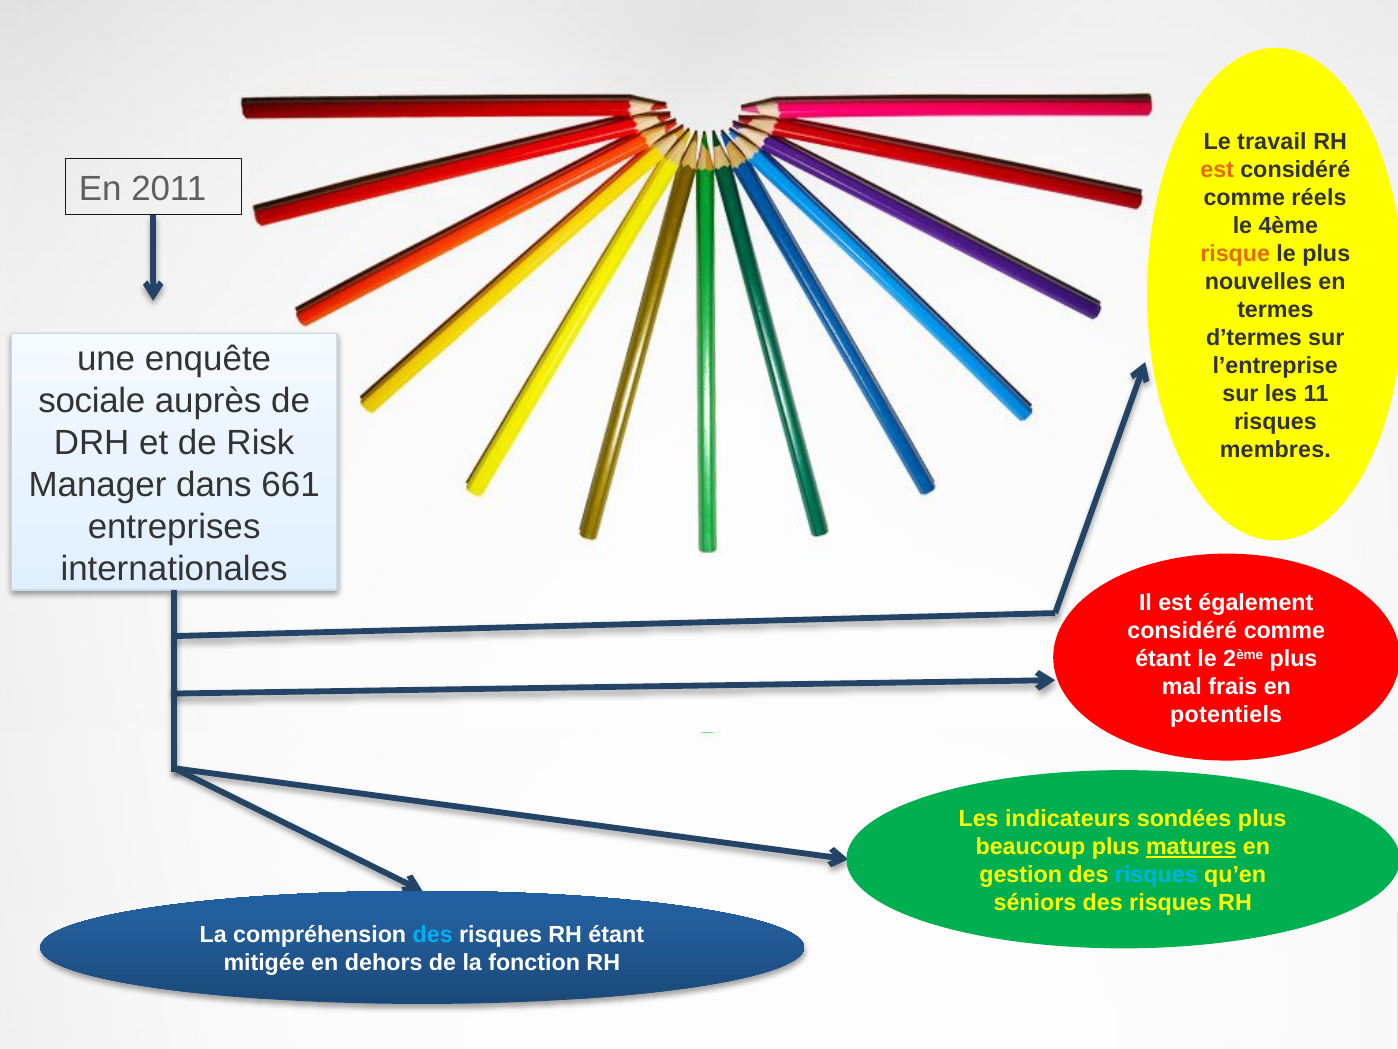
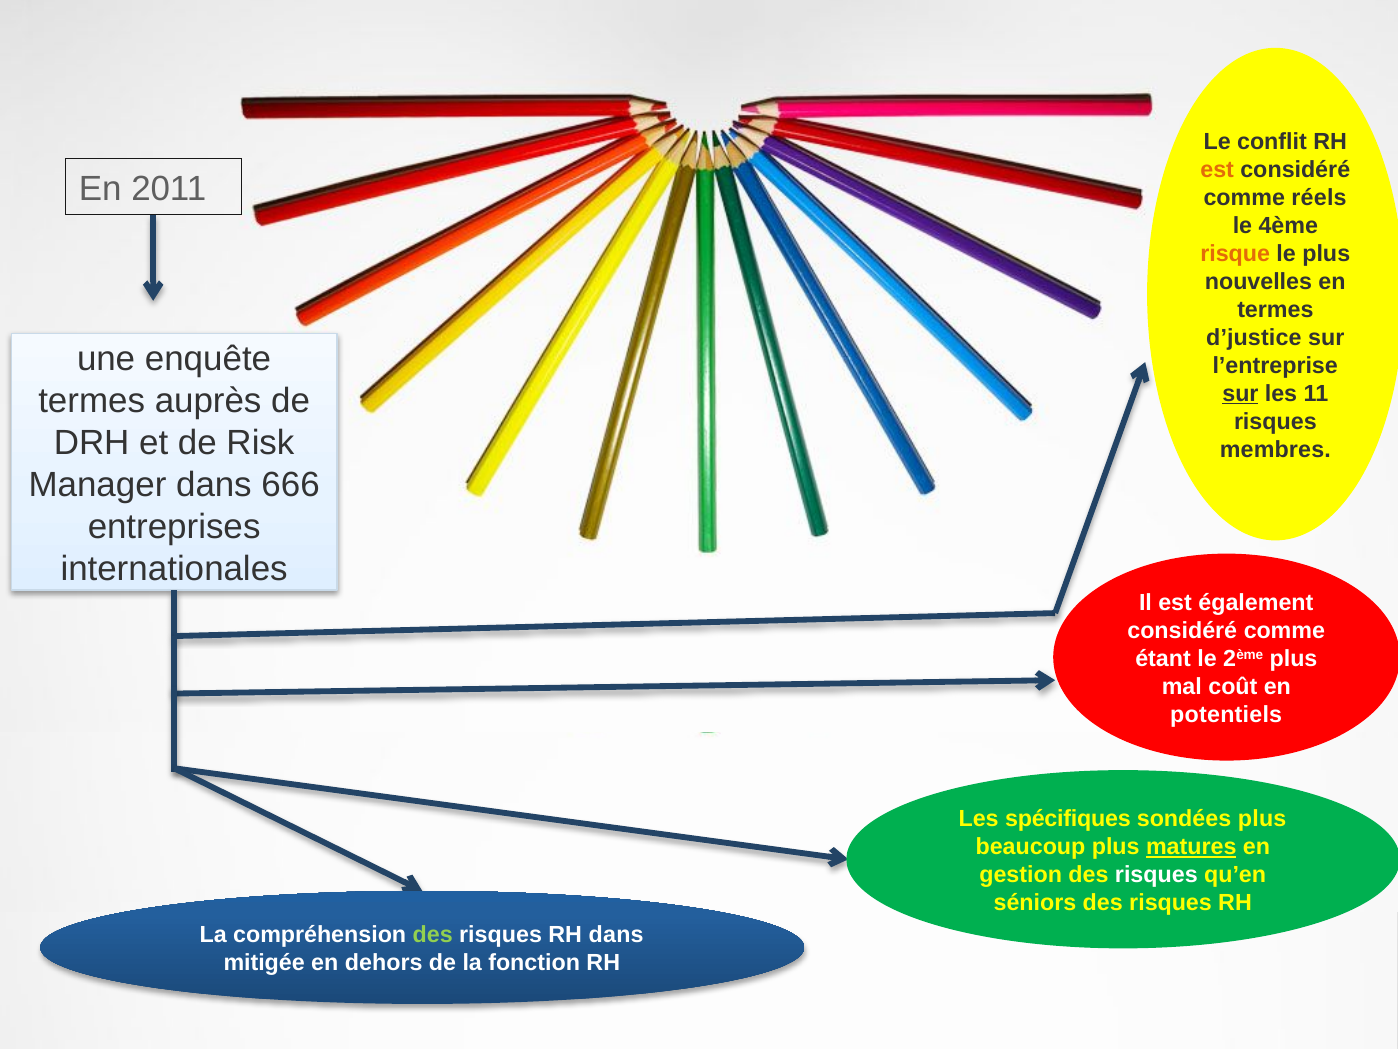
travail: travail -> conflit (1272, 142)
d’termes: d’termes -> d’justice (1254, 338)
sur underline: none -> present (1240, 393)
sociale: sociale -> termes (92, 401)
661: 661 -> 666 (291, 485)
frais: frais -> coût (1233, 686)
indicateurs: indicateurs -> spécifiques (1068, 818)
risques colour: light blue -> white (1156, 874)
des colour: light blue -> light green (433, 935)
RH étant: étant -> dans (616, 935)
